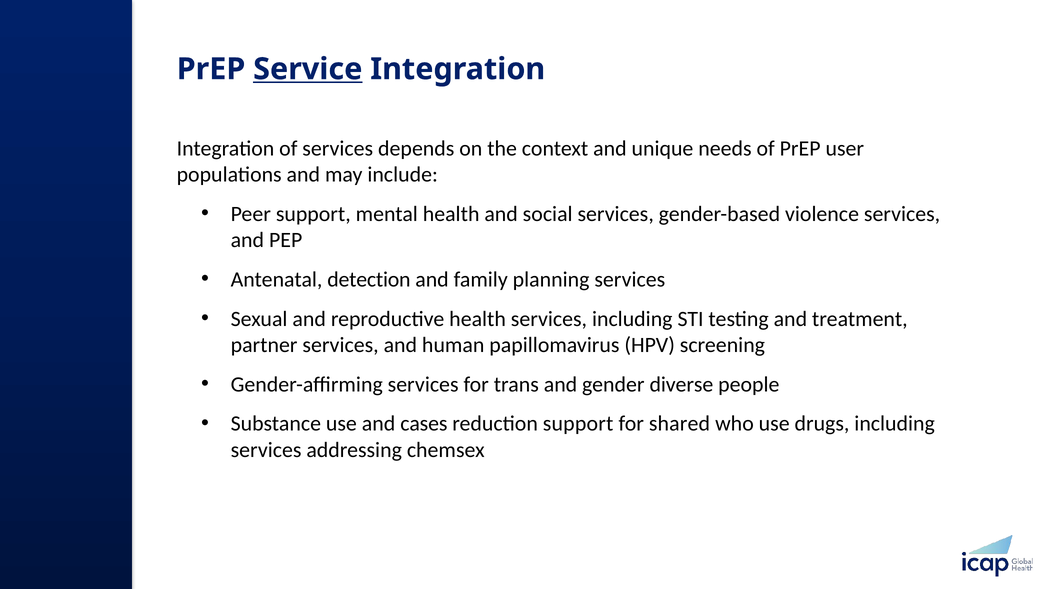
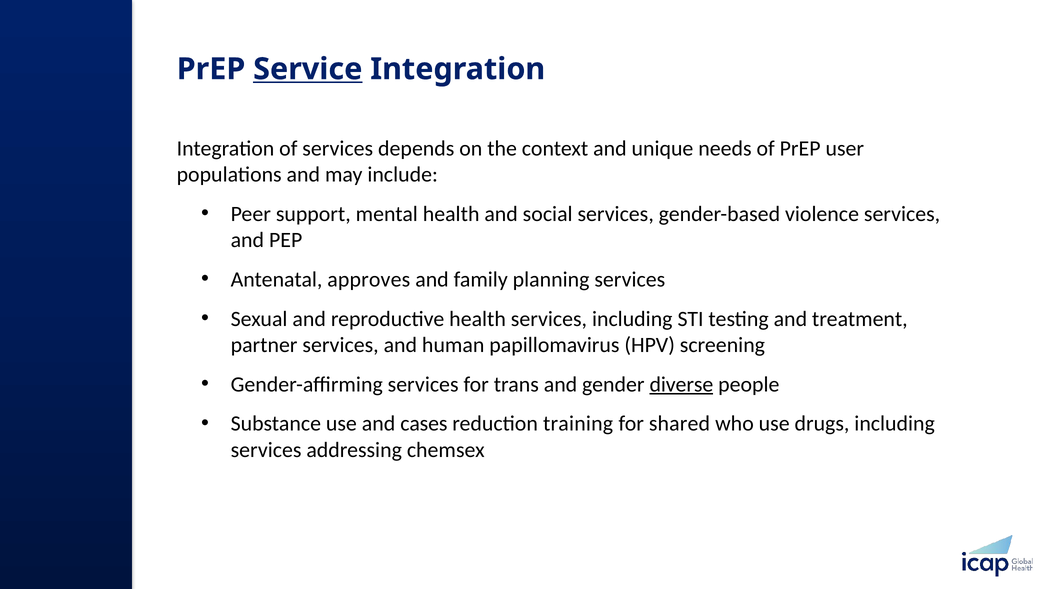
detection: detection -> approves (369, 280)
diverse underline: none -> present (681, 385)
reduction support: support -> training (578, 424)
